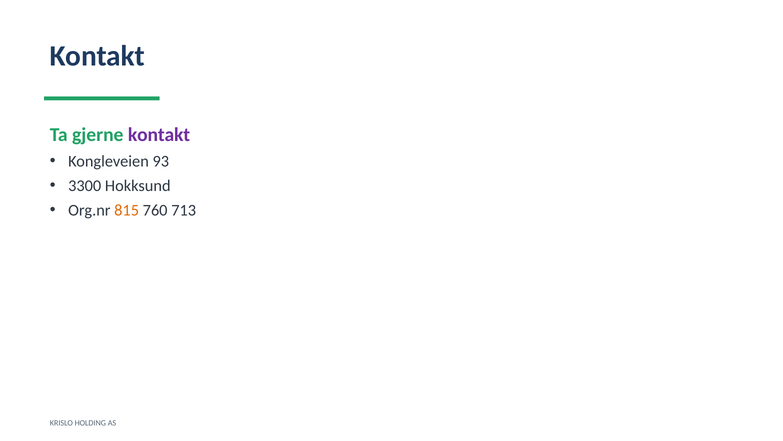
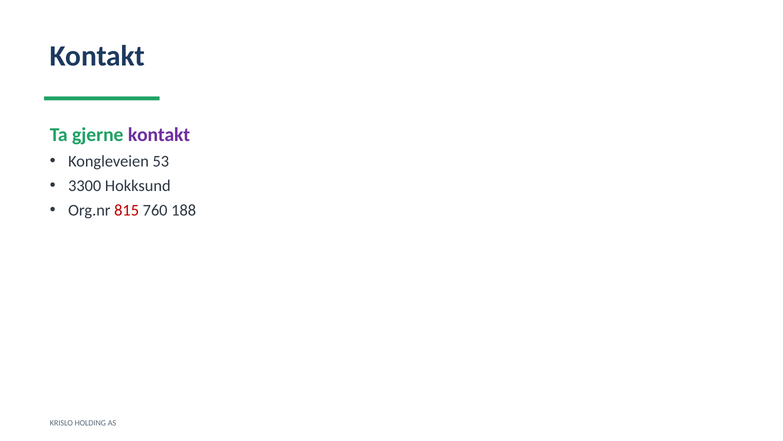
93: 93 -> 53 (161, 161)
815 colour: orange -> red (127, 210)
713: 713 -> 188 (184, 210)
